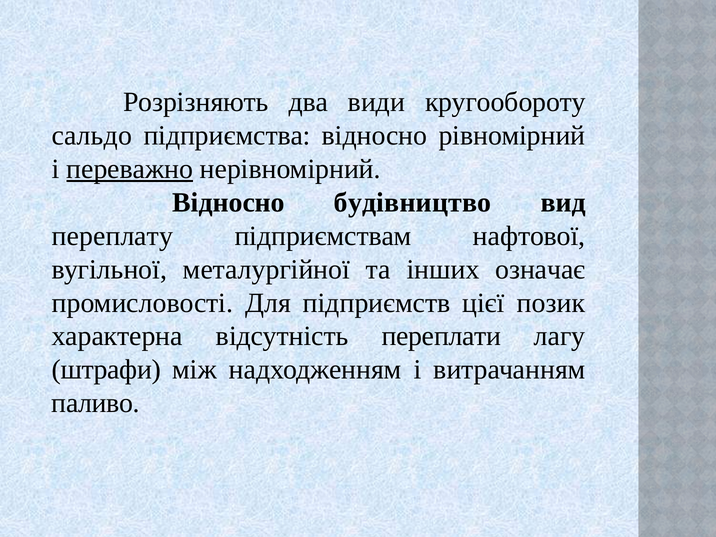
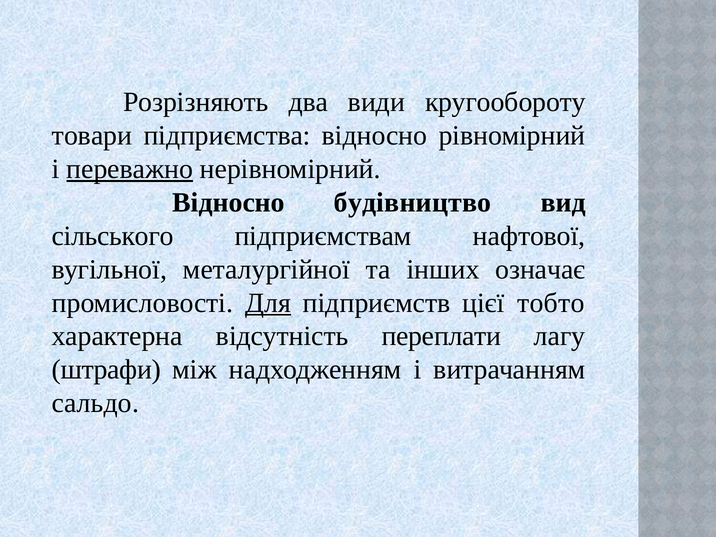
сальдо: сальдо -> товари (92, 136)
переплату: переплату -> сільського (113, 236)
Для underline: none -> present (268, 303)
позик: позик -> тобто (551, 303)
паливо: паливо -> сальдо (95, 403)
